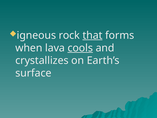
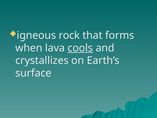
that underline: present -> none (92, 35)
